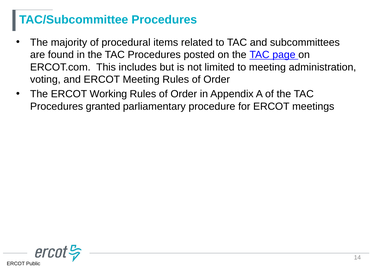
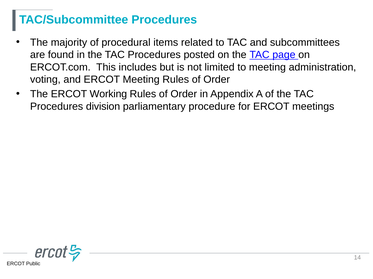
granted: granted -> division (103, 107)
